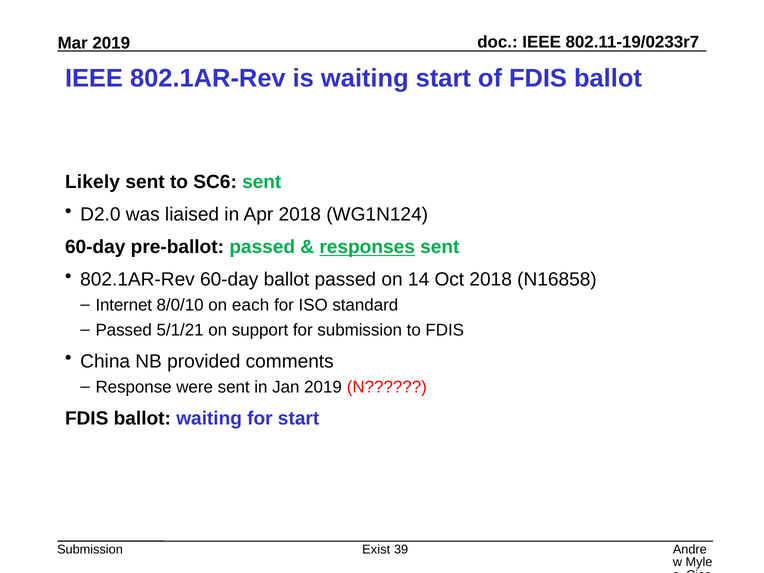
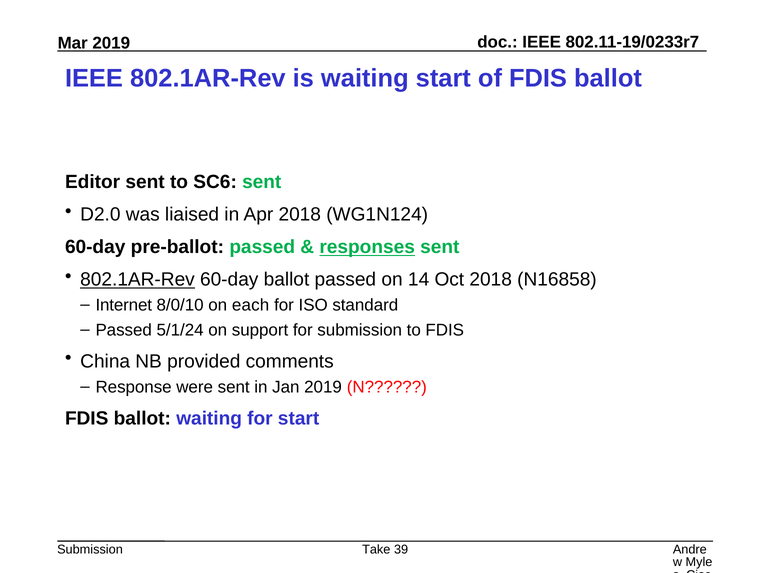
Likely: Likely -> Editor (93, 182)
802.1AR-Rev underline: none -> present (138, 280)
5/1/21: 5/1/21 -> 5/1/24 (180, 330)
Exist: Exist -> Take (376, 550)
